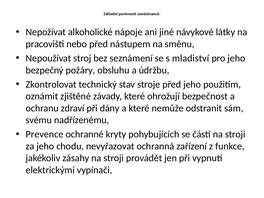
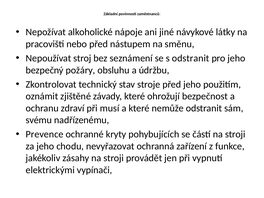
s mladiství: mladiství -> odstranit (191, 58)
dány: dány -> musí (110, 108)
